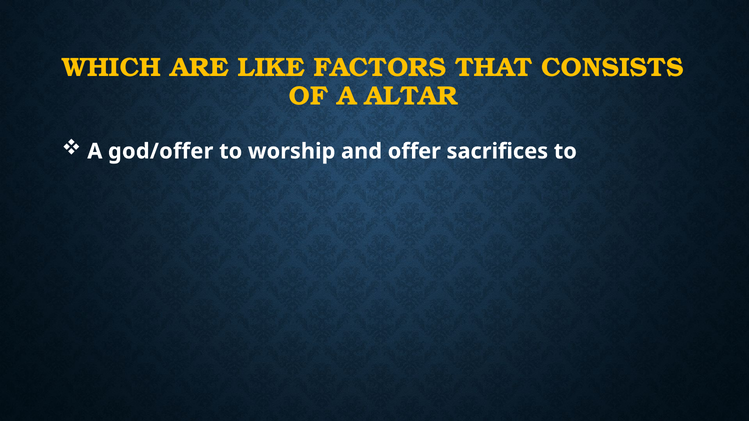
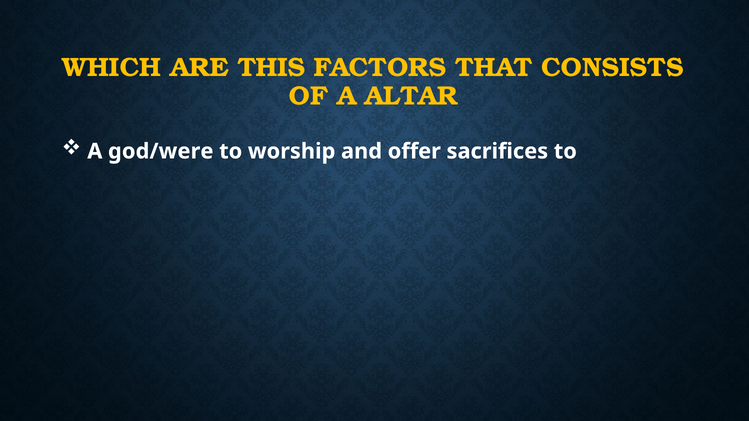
LIKE: LIKE -> THIS (271, 68)
god/offer: god/offer -> god/were (161, 151)
